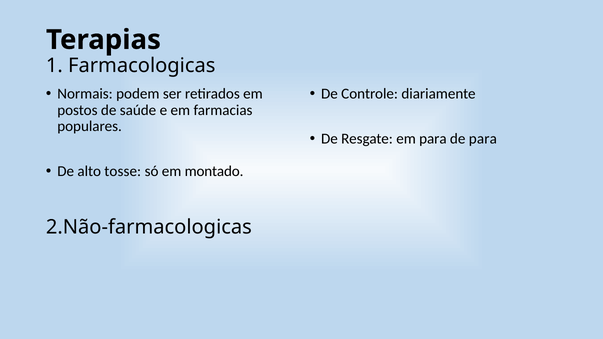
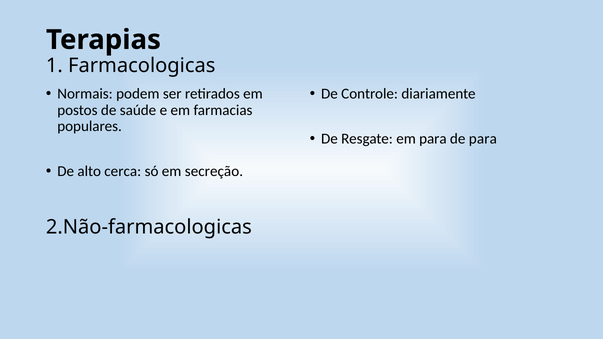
tosse: tosse -> cerca (123, 172)
montado: montado -> secreção (214, 172)
